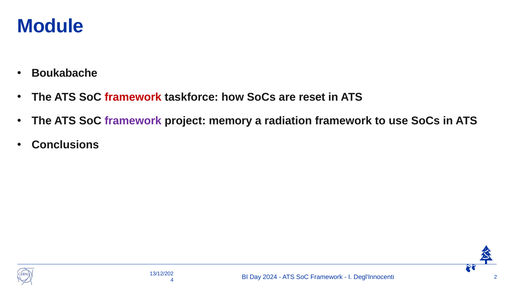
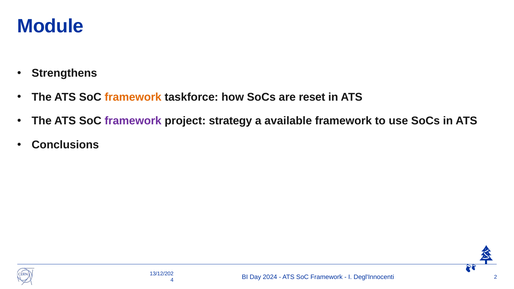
Boukabache: Boukabache -> Strengthens (64, 73)
framework colour: red -> orange (133, 97)
memory: memory -> strategy (230, 121)
radiation: radiation -> available (288, 121)
